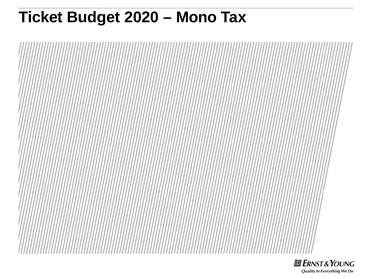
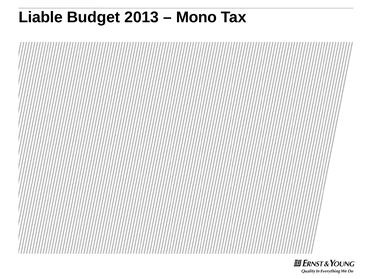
Ticket: Ticket -> Liable (41, 17)
2020: 2020 -> 2013 (142, 17)
